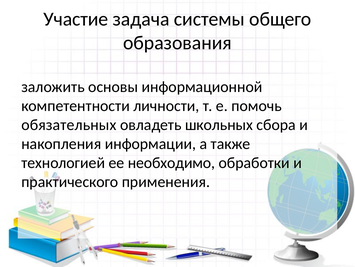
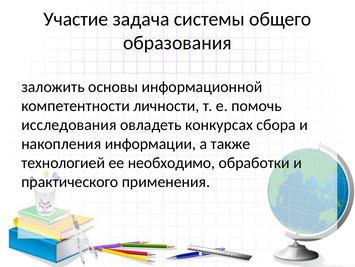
обязательных: обязательных -> исследования (69, 125)
школьных: школьных -> конкурсах (219, 125)
